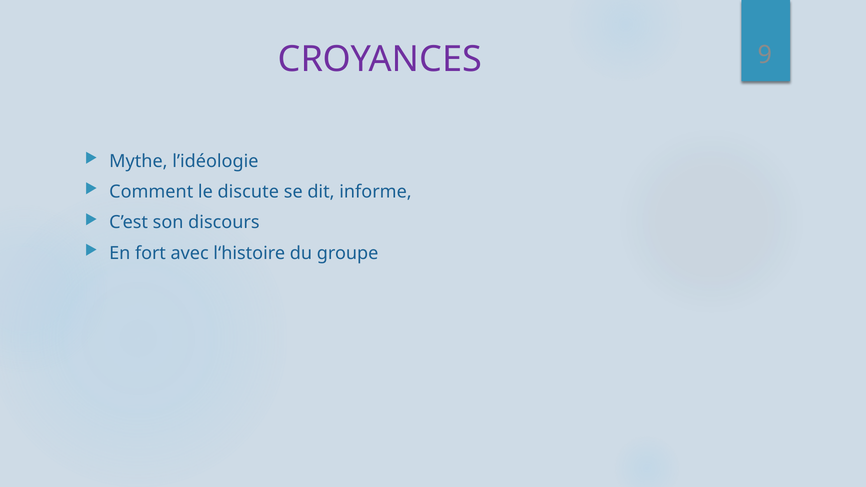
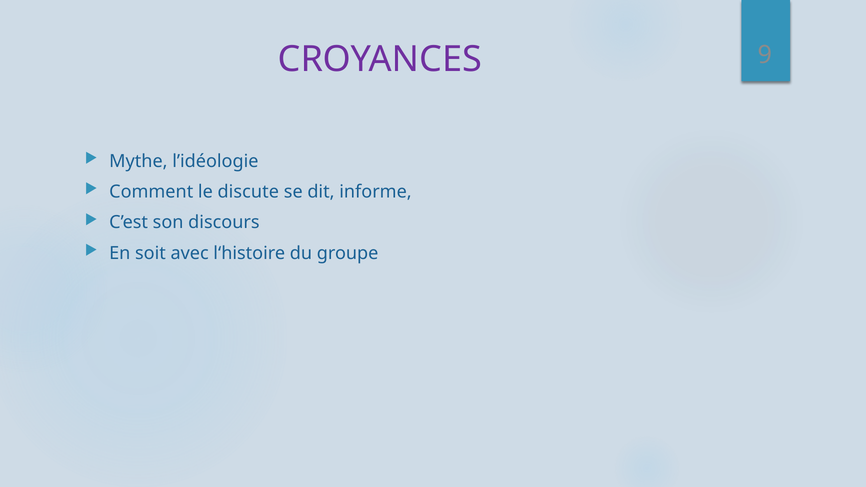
fort: fort -> soit (150, 253)
